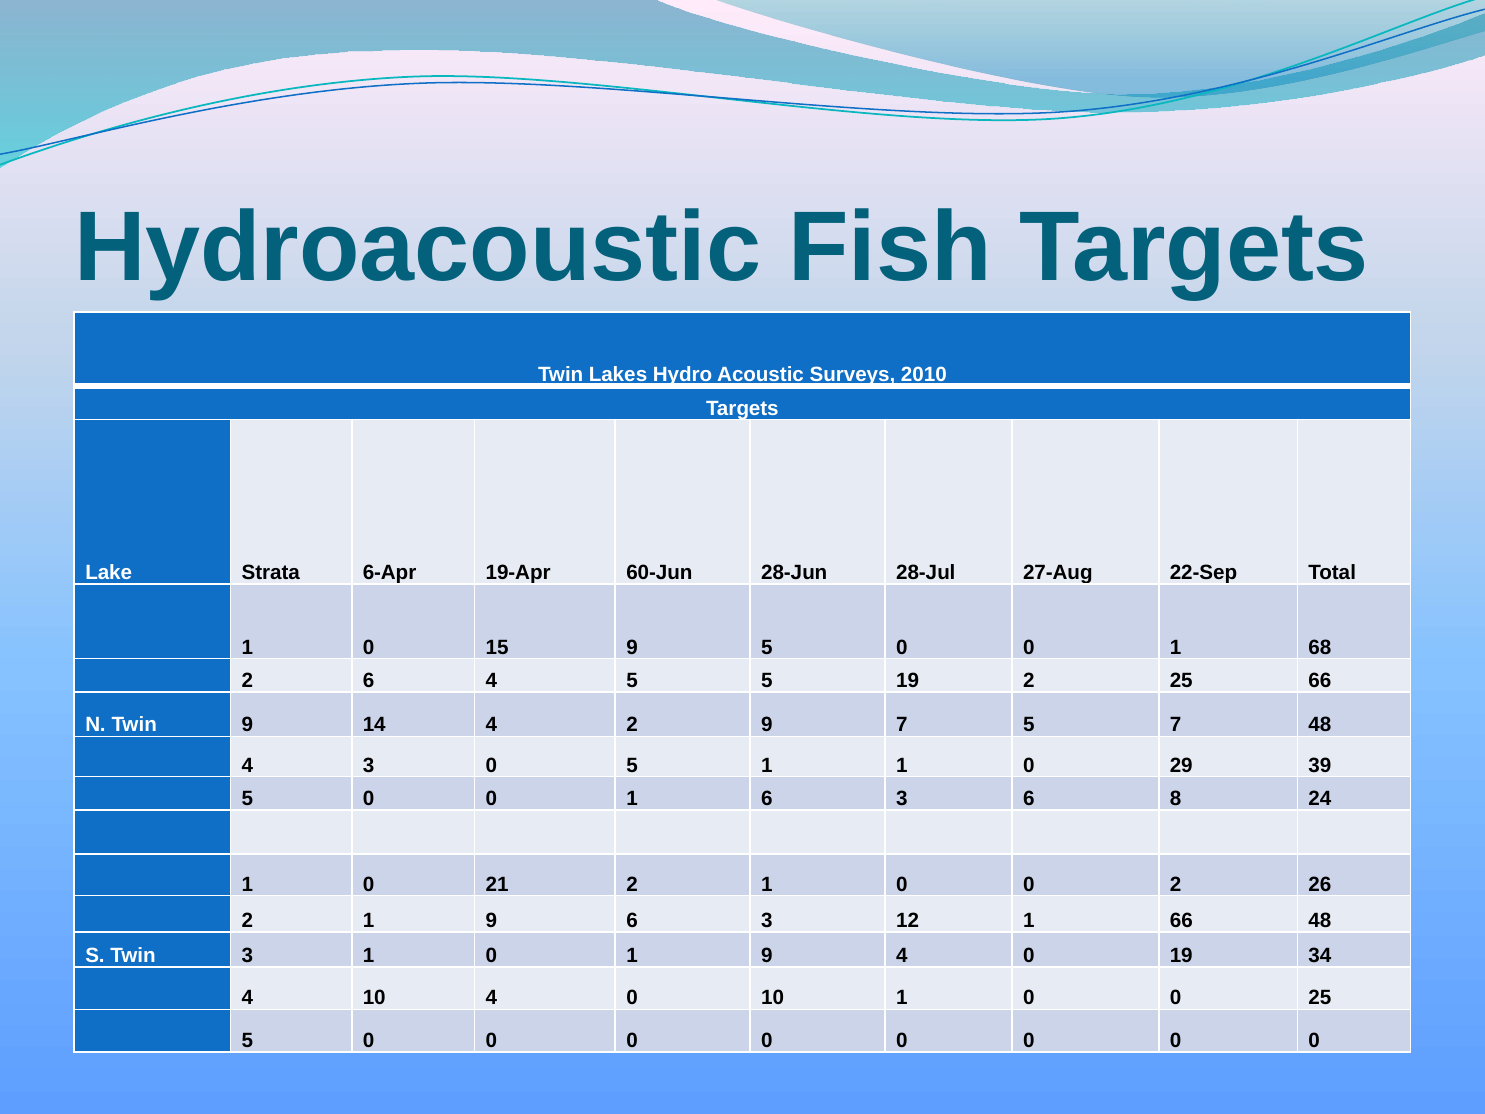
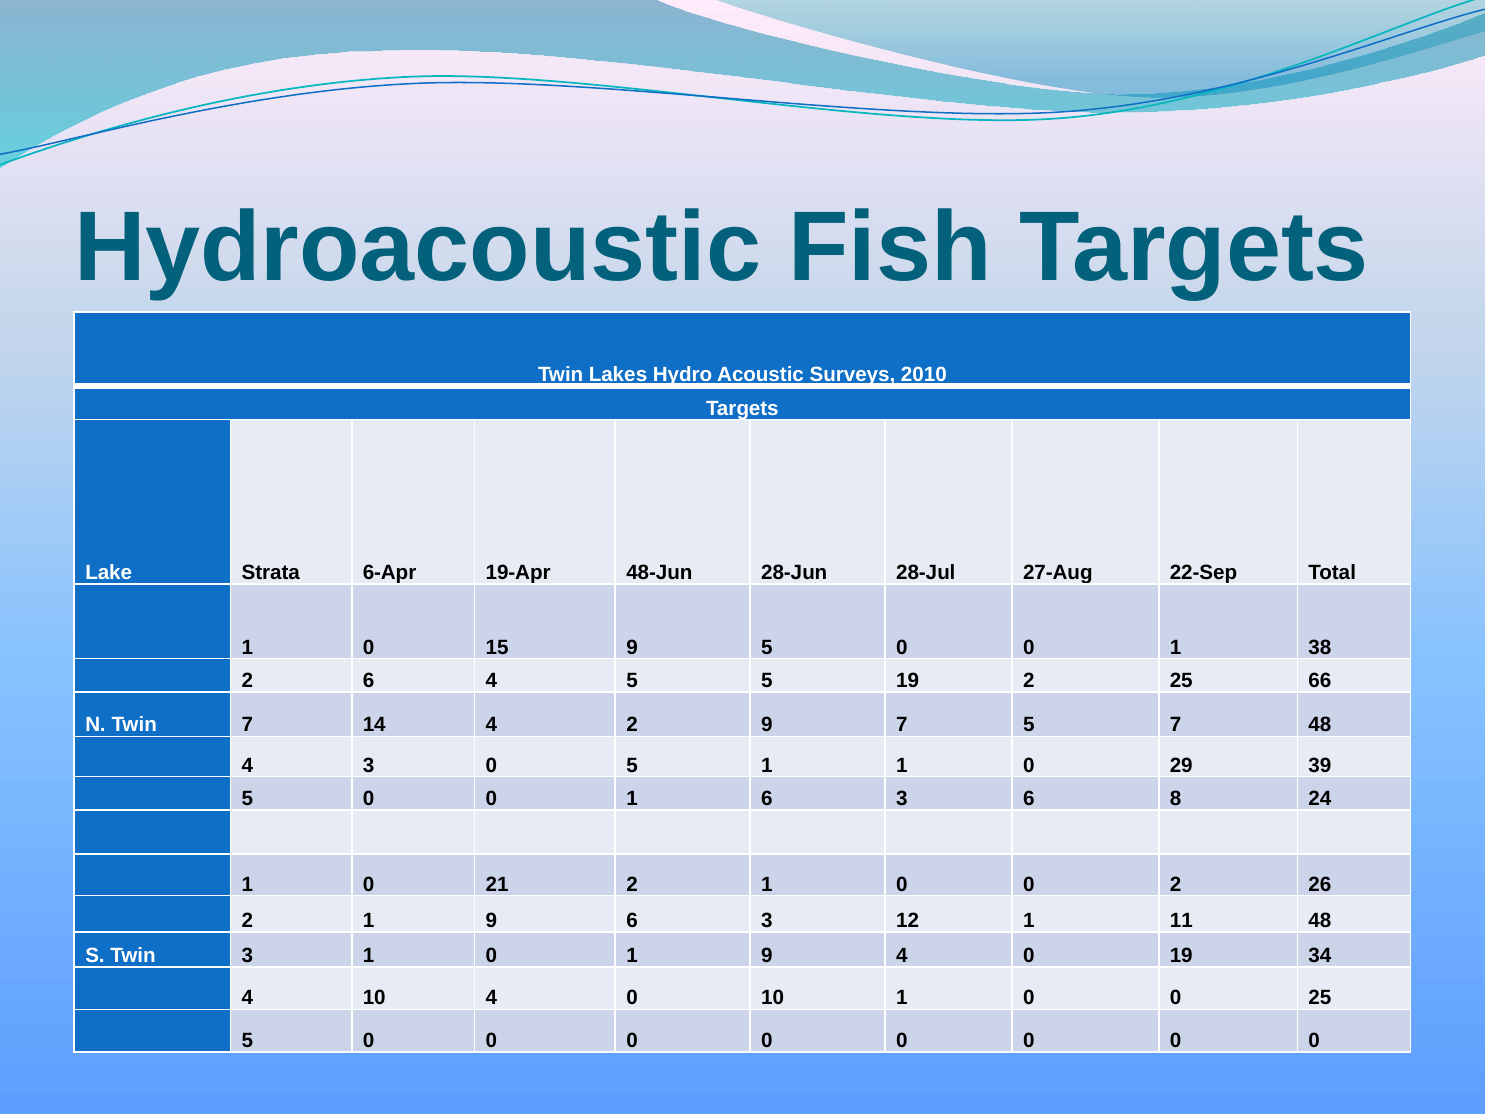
60-Jun: 60-Jun -> 48-Jun (659, 573)
68: 68 -> 38 (1320, 647)
Twin 9: 9 -> 7 (247, 725)
1 66: 66 -> 11 (1181, 921)
